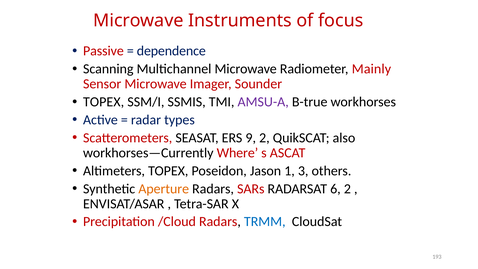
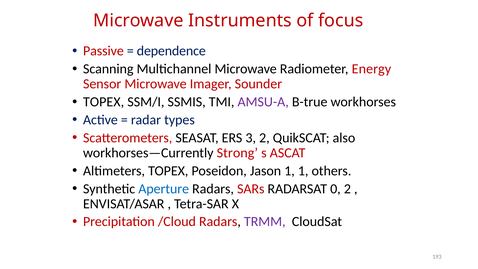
Mainly: Mainly -> Energy (371, 69)
9: 9 -> 3 (251, 138)
Where: Where -> Strong (237, 153)
1 3: 3 -> 1 (303, 171)
Aperture colour: orange -> blue (164, 189)
6: 6 -> 0 (335, 189)
TRMM colour: blue -> purple (265, 222)
